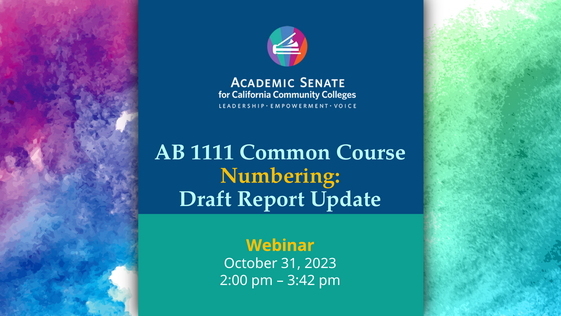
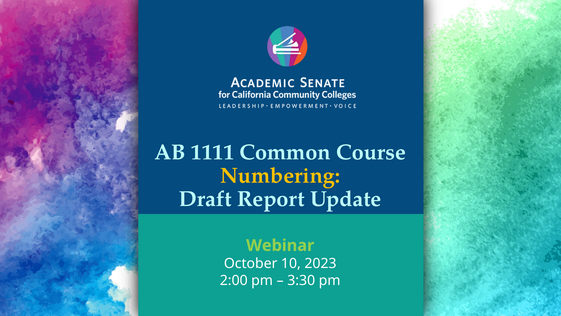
Webinar colour: yellow -> light green (280, 245)
31: 31 -> 10 (291, 263)
3:42: 3:42 -> 3:30 (301, 280)
